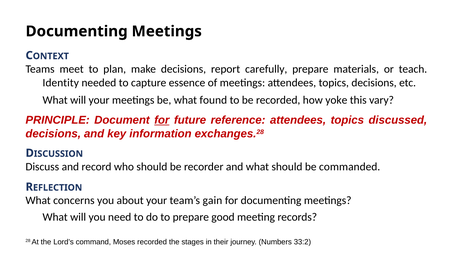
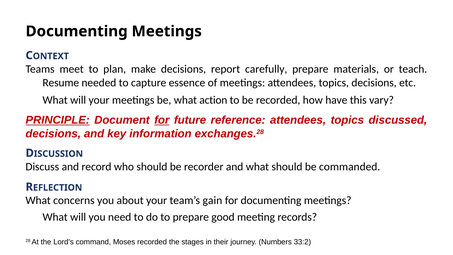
Identity: Identity -> Resume (61, 83)
found: found -> action (213, 100)
yoke: yoke -> have (336, 100)
PRINCIPLE underline: none -> present (58, 120)
